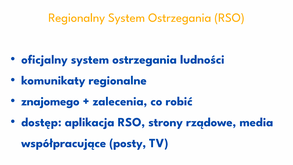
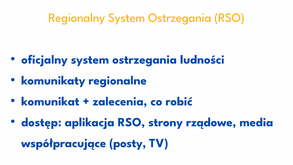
znajomego: znajomego -> komunikat (50, 101)
